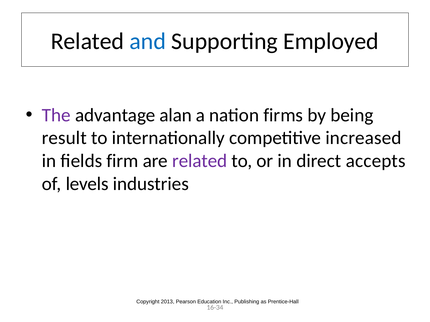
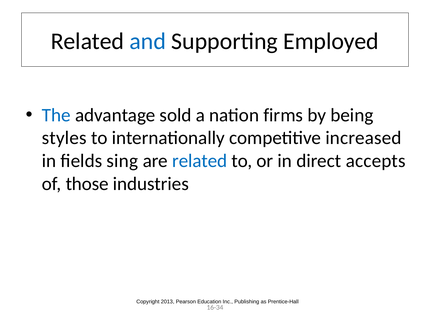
The colour: purple -> blue (56, 115)
alan: alan -> sold (176, 115)
result: result -> styles (64, 138)
firm: firm -> sing (122, 161)
related colour: purple -> blue (200, 161)
levels: levels -> those (87, 184)
